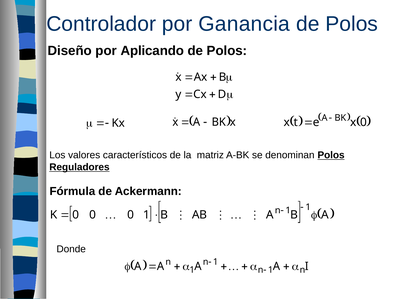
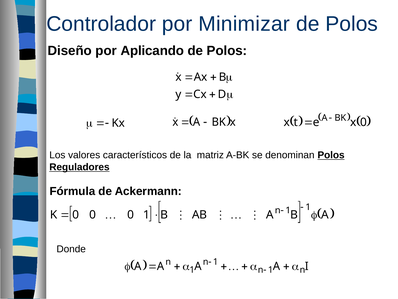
Ganancia: Ganancia -> Minimizar (244, 24)
